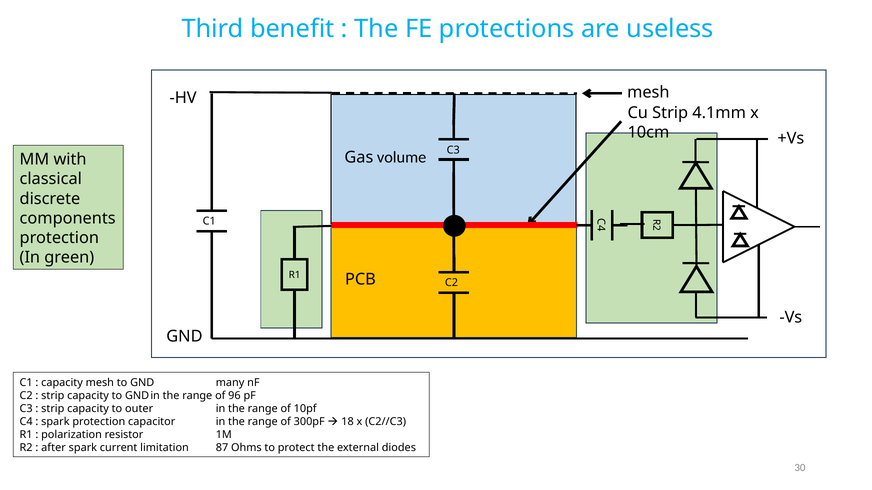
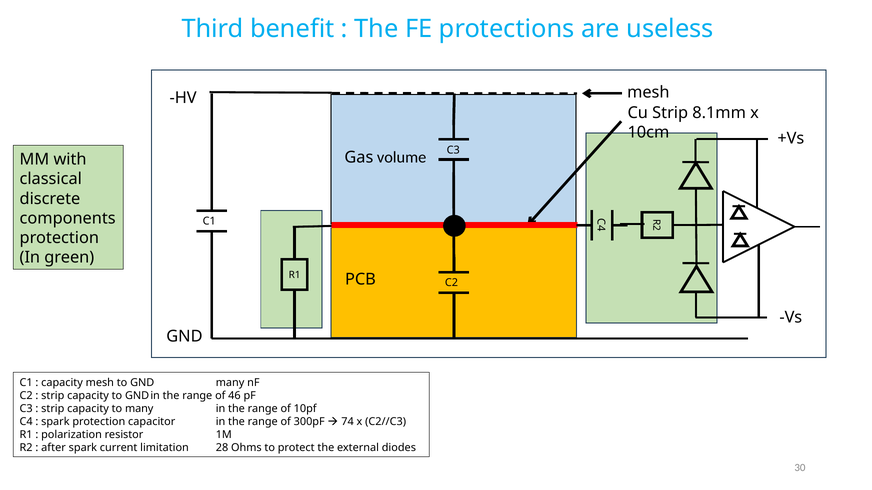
4.1mm: 4.1mm -> 8.1mm (719, 113)
96: 96 -> 46 (234, 396)
to outer: outer -> many (139, 409)
18: 18 -> 74 (348, 422)
87: 87 -> 28 (222, 448)
